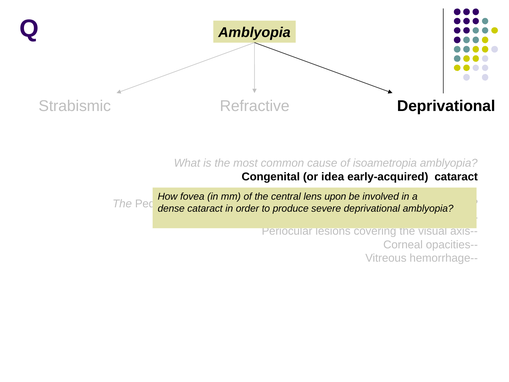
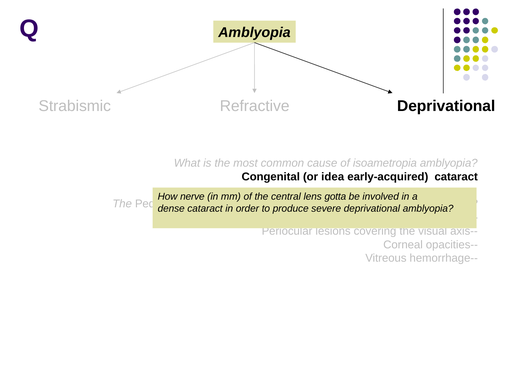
fovea: fovea -> nerve (192, 197)
upon: upon -> gotta (335, 197)
